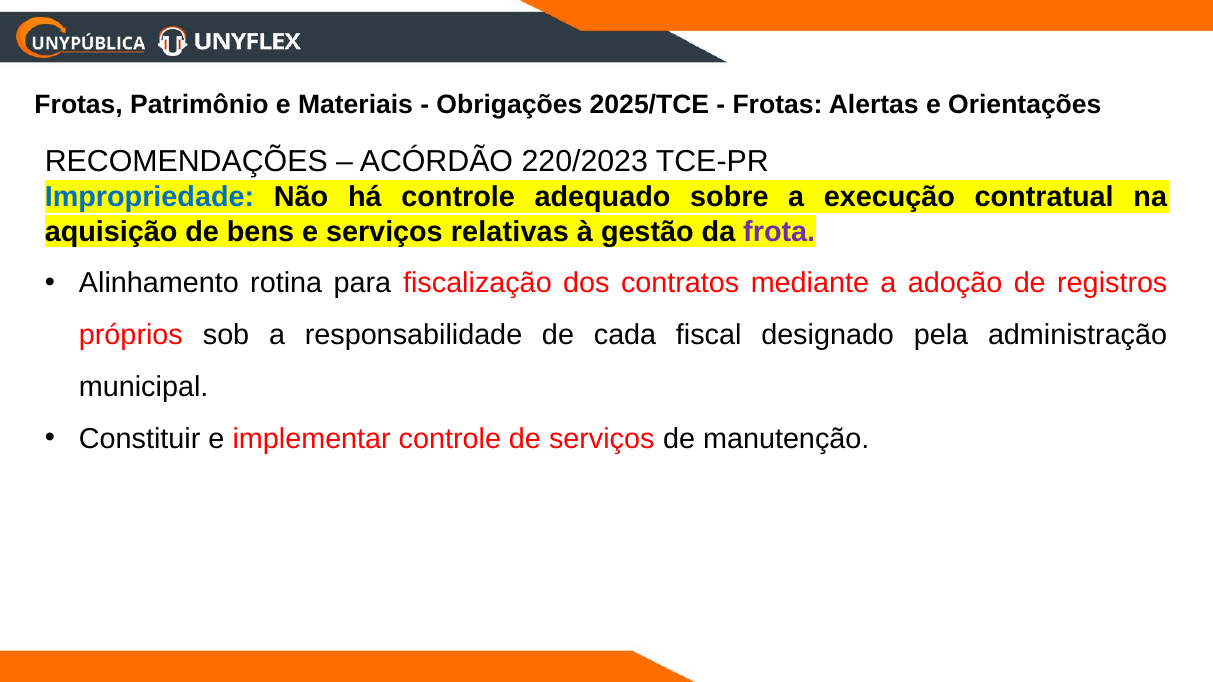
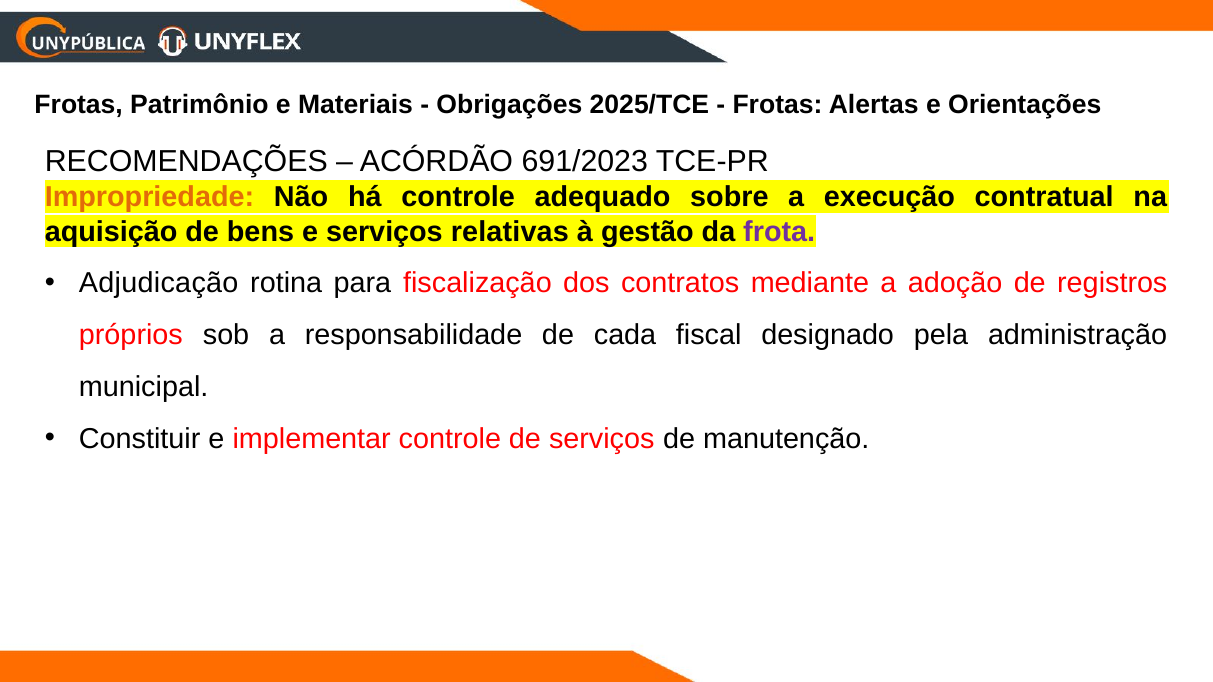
220/2023: 220/2023 -> 691/2023 (585, 162)
Impropriedade colour: blue -> orange (150, 197)
Alinhamento: Alinhamento -> Adjudicação (159, 283)
